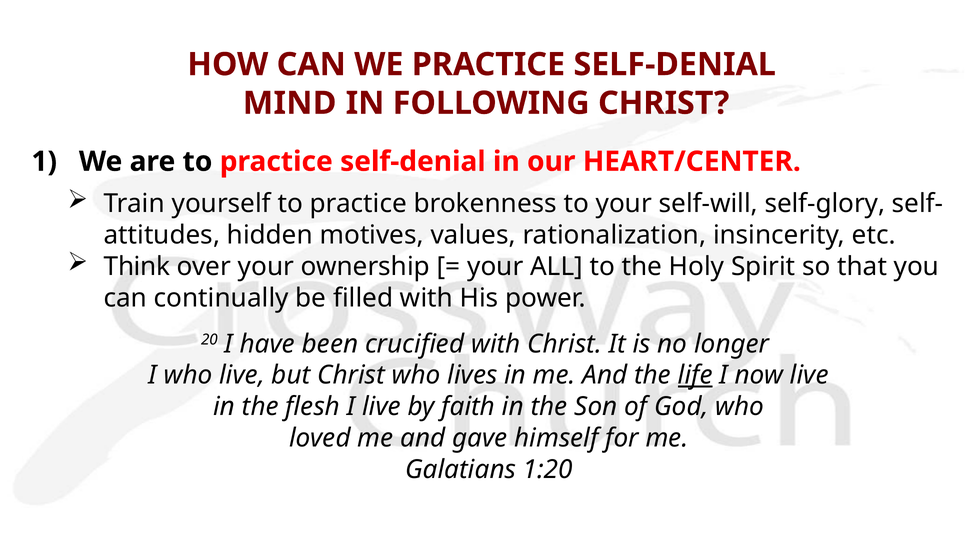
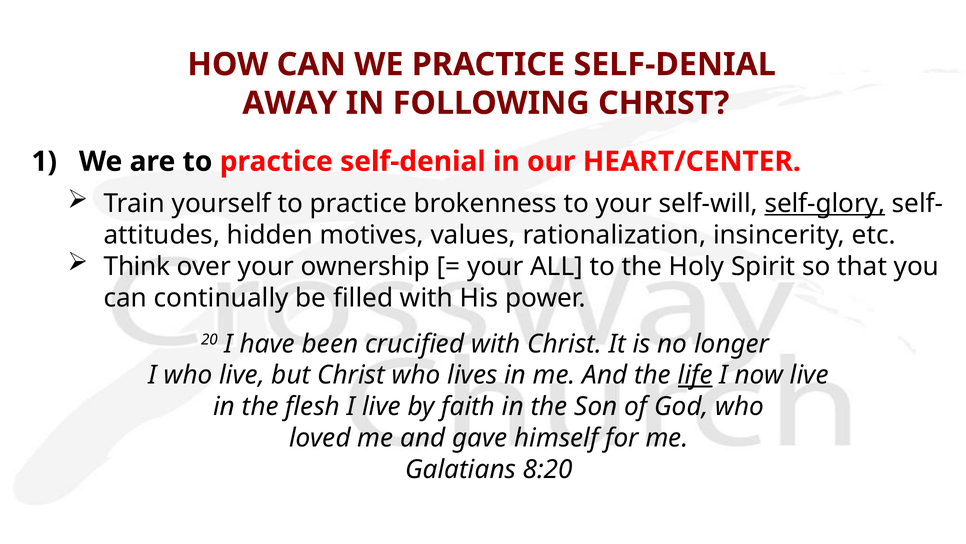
MIND: MIND -> AWAY (290, 103)
self-glory underline: none -> present (825, 203)
1:20: 1:20 -> 8:20 (548, 469)
